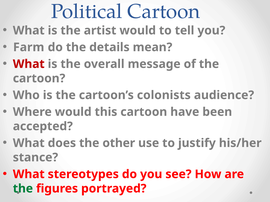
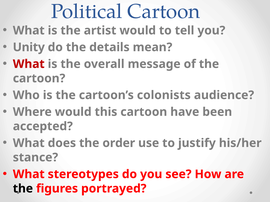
Farm: Farm -> Unity (29, 47)
other: other -> order (119, 143)
the colour: green -> black (23, 189)
